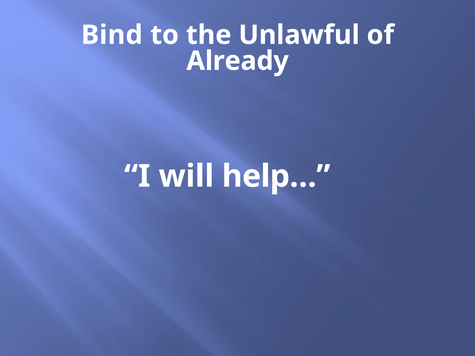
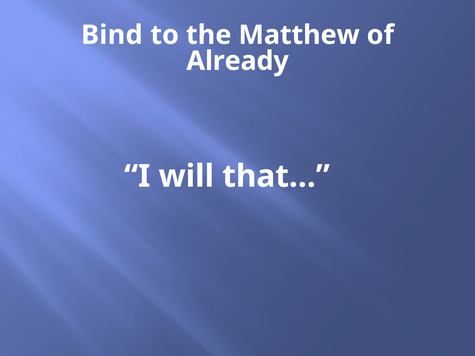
Unlawful: Unlawful -> Matthew (299, 35)
help…: help… -> that… (276, 176)
